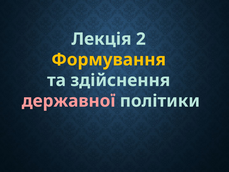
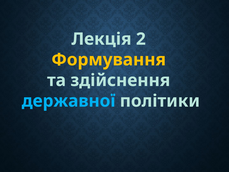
державної colour: pink -> light blue (69, 101)
